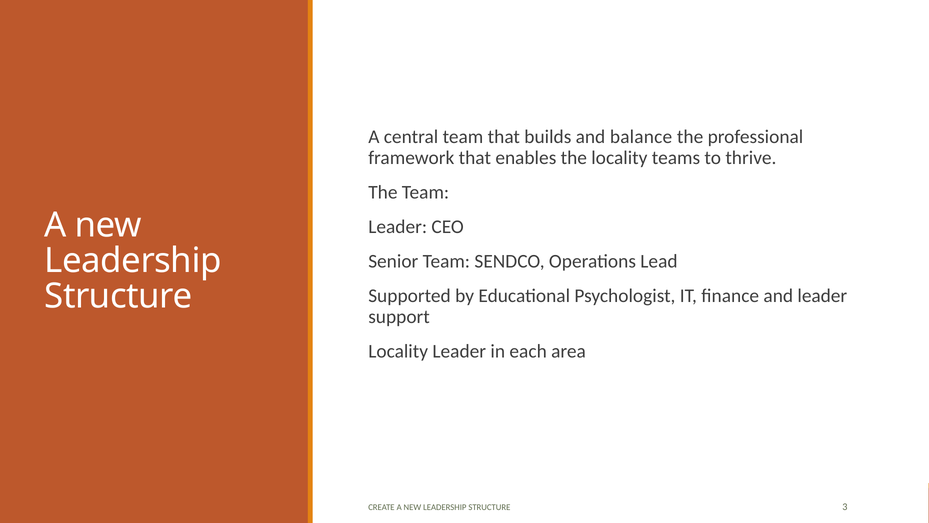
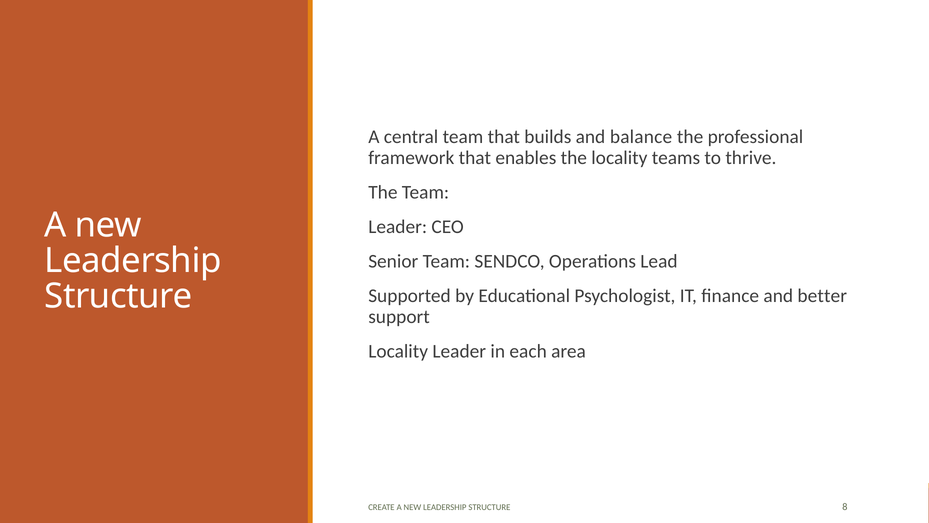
and leader: leader -> better (822, 296)
3: 3 -> 8 (845, 507)
